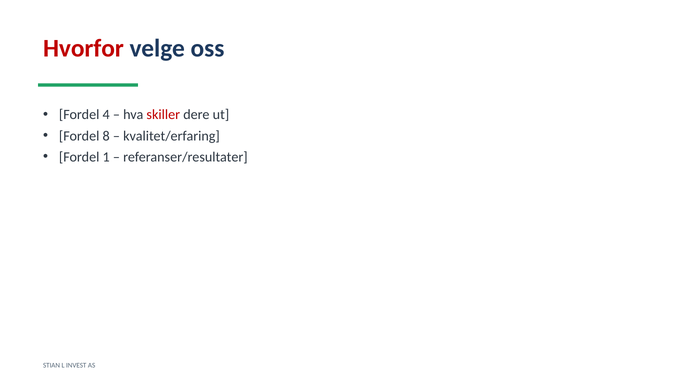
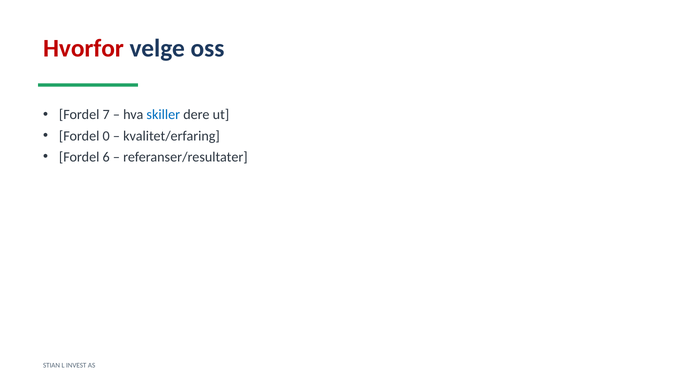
4: 4 -> 7 (106, 115)
skiller colour: red -> blue (163, 115)
8: 8 -> 0 (106, 136)
1: 1 -> 6 (106, 157)
